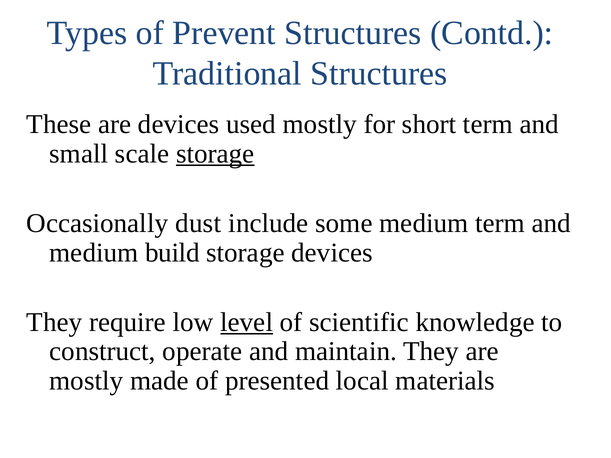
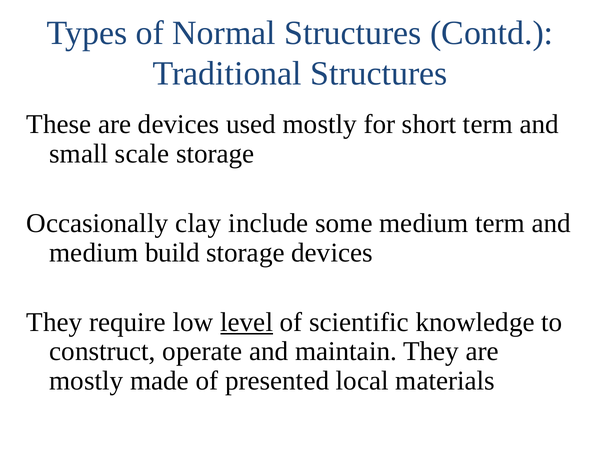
Prevent: Prevent -> Normal (224, 33)
storage underline: present -> none (215, 154)
dust: dust -> clay (198, 223)
